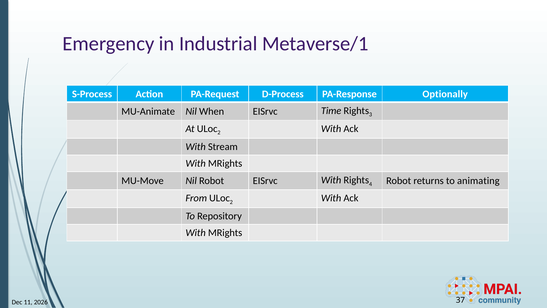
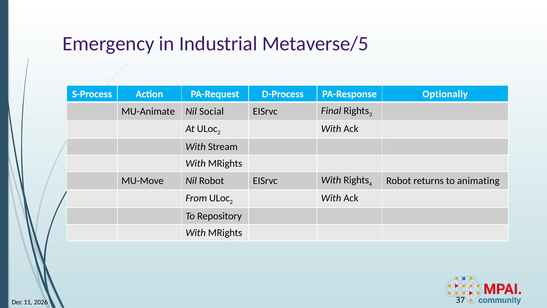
Metaverse/1: Metaverse/1 -> Metaverse/5 (315, 44)
When: When -> Social (212, 111)
Time: Time -> Final (331, 111)
